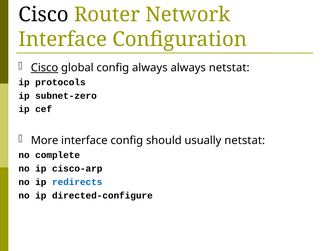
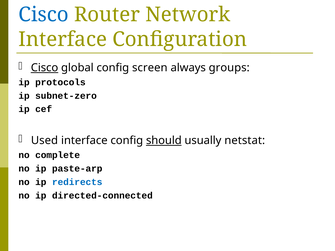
Cisco colour: black -> blue (44, 15)
config always: always -> screen (150, 68)
always netstat: netstat -> groups (229, 68)
More: More -> Used (44, 141)
should underline: none -> present (164, 141)
cisco-arp: cisco-arp -> paste-arp (77, 169)
directed-configure: directed-configure -> directed-connected (102, 196)
